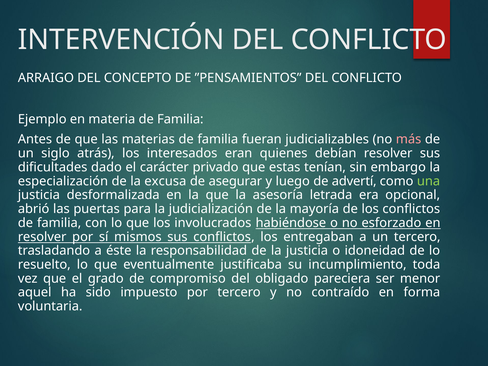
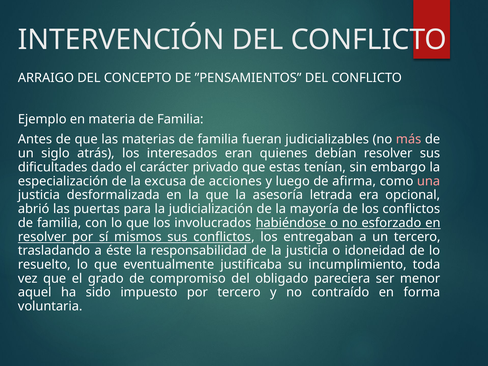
asegurar: asegurar -> acciones (235, 181)
advertí: advertí -> afirma (354, 181)
una colour: light green -> pink (429, 181)
